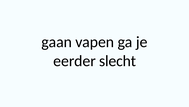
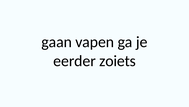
slecht: slecht -> zoiets (118, 61)
